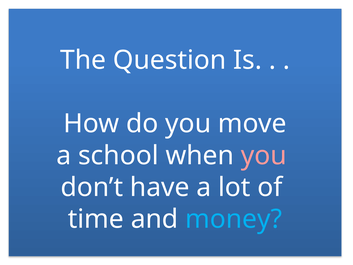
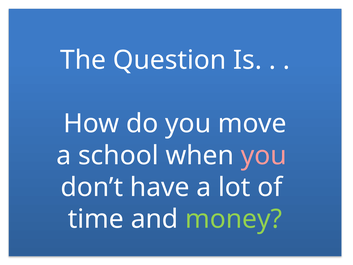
money colour: light blue -> light green (234, 219)
